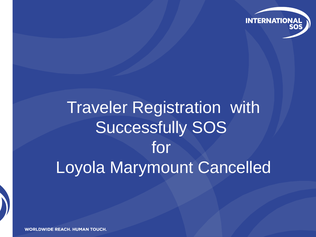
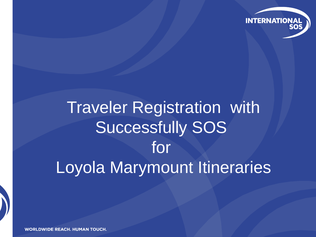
Cancelled: Cancelled -> Itineraries (235, 168)
